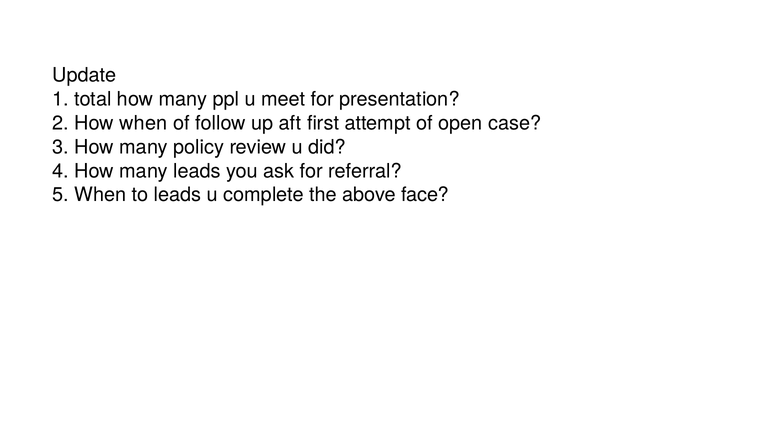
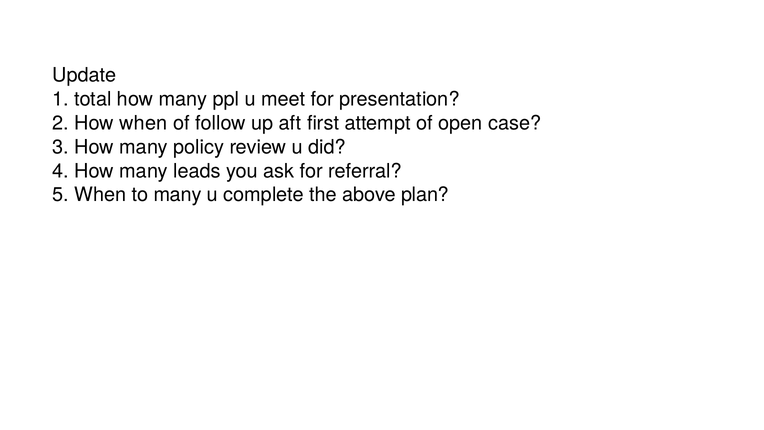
to leads: leads -> many (178, 195)
face: face -> plan (425, 195)
